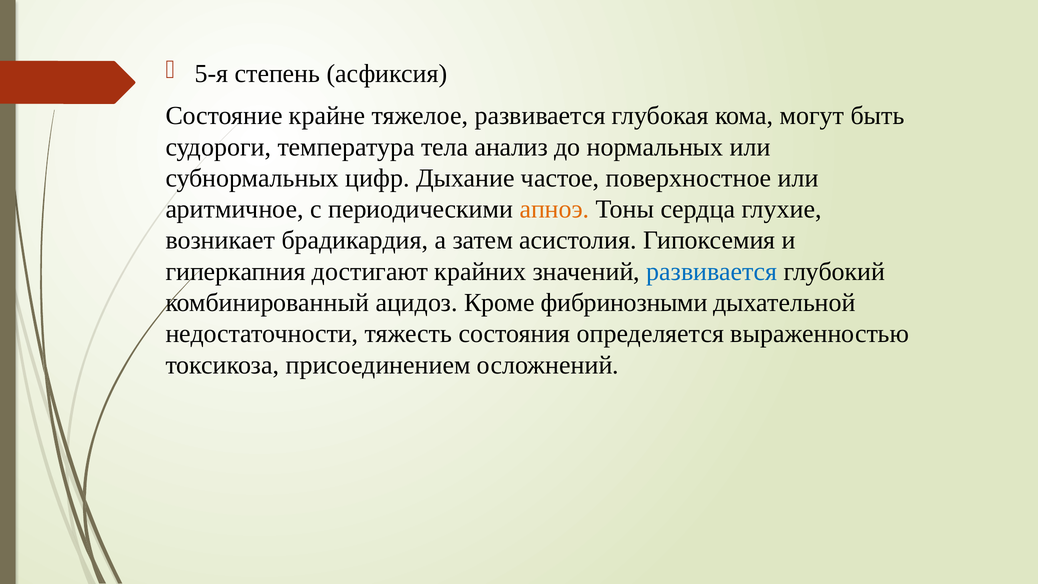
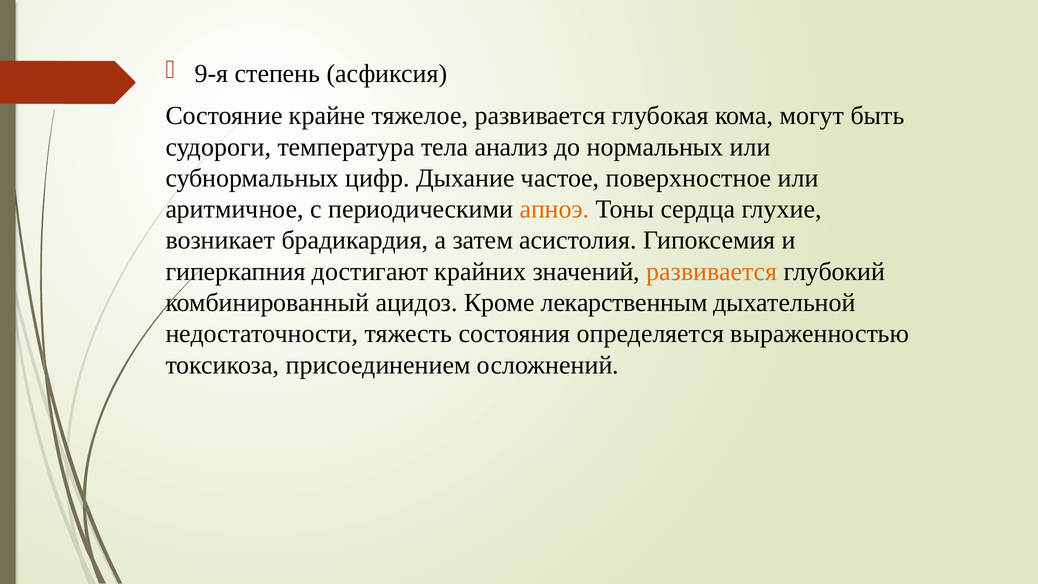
5-я: 5-я -> 9-я (211, 74)
развивается colour: blue -> orange (712, 272)
фибринозными: фибринозными -> лекарственным (624, 303)
